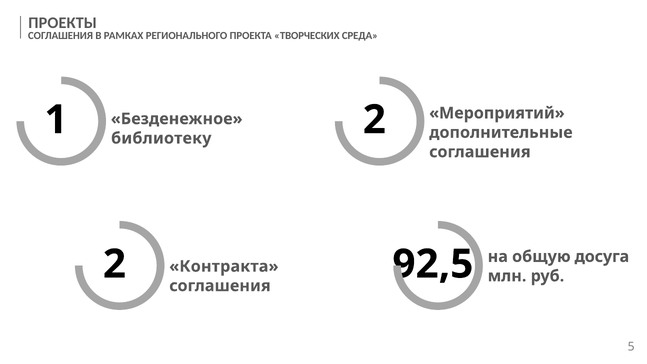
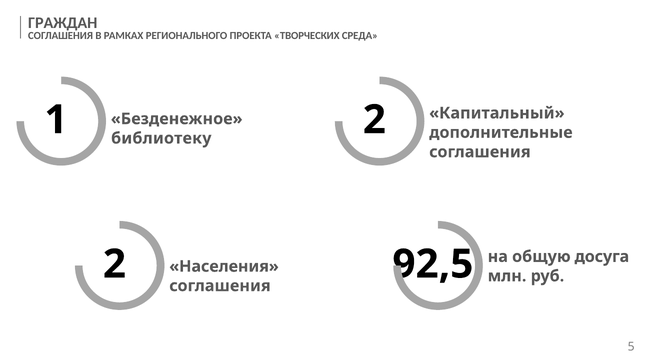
ПРОЕКТЫ: ПРОЕКТЫ -> ГРАЖДАН (63, 23)
Мероприятий: Мероприятий -> Капитальный (497, 113)
Контракта: Контракта -> Населения (224, 266)
